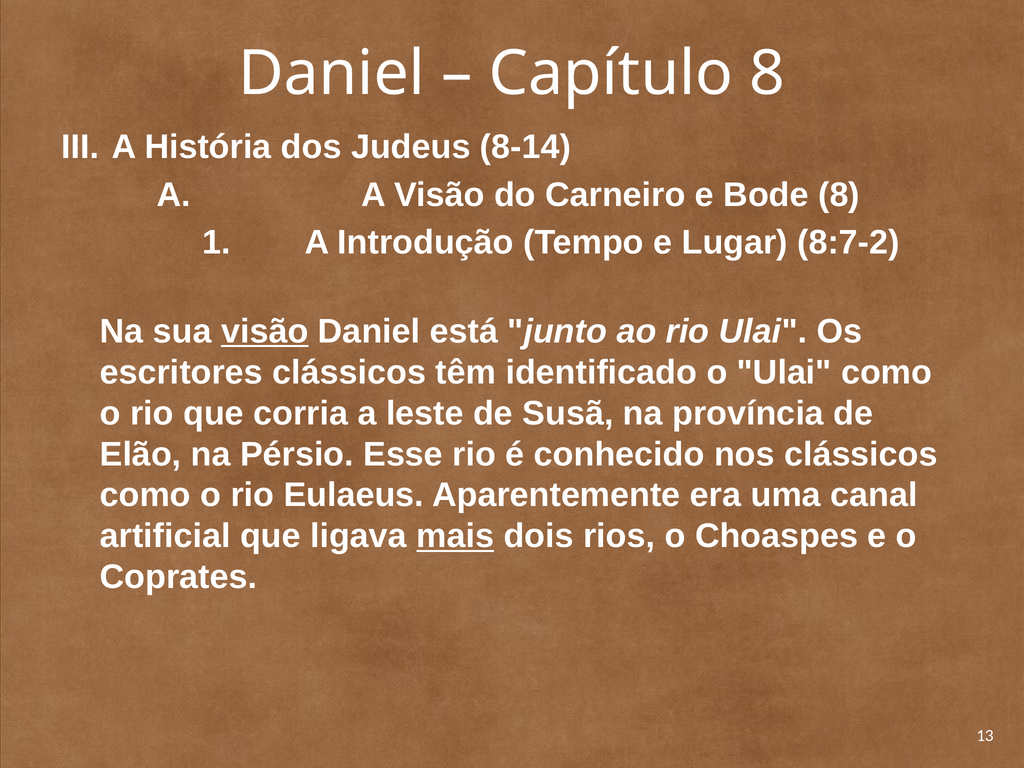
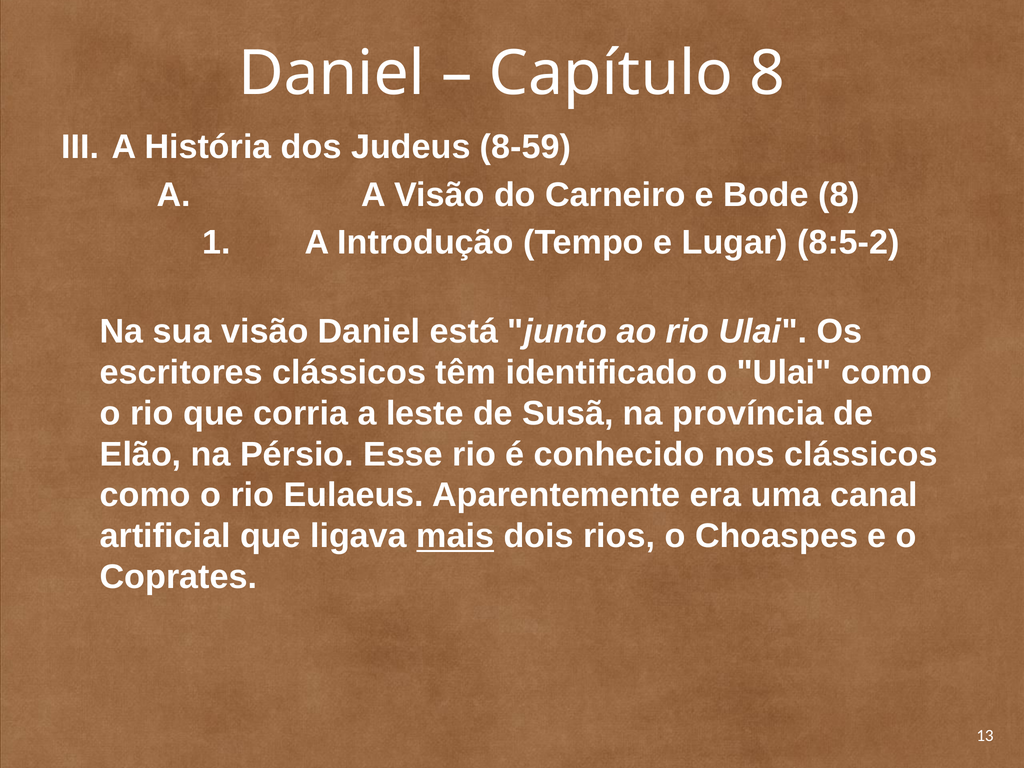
8-14: 8-14 -> 8-59 (525, 147)
8:7-2: 8:7-2 -> 8:5-2 (848, 243)
visão underline: present -> none (265, 331)
